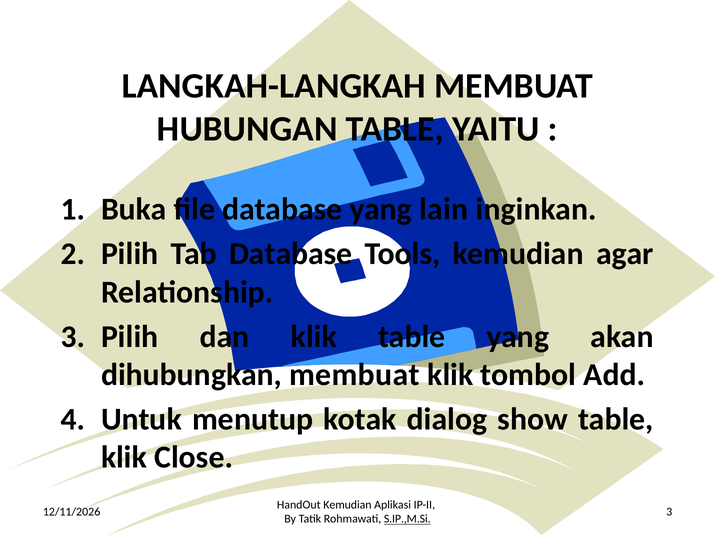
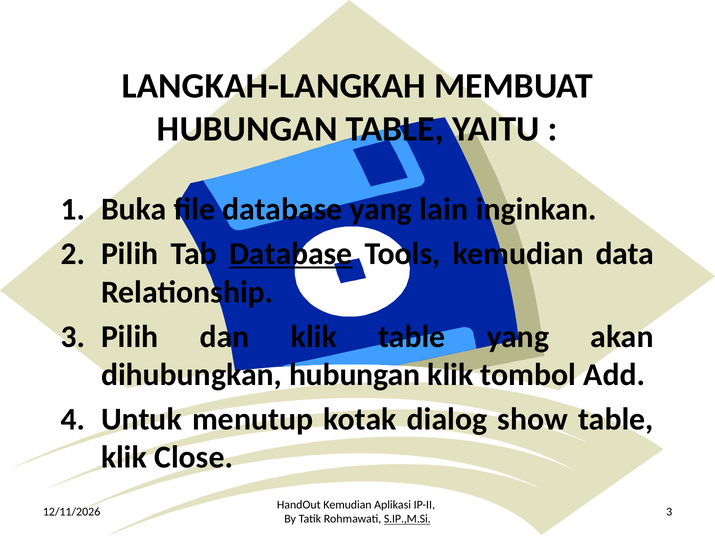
Database underline: none -> present (291, 254)
agar: agar -> data (625, 254)
dihubungkan membuat: membuat -> hubungan (355, 375)
